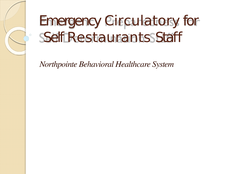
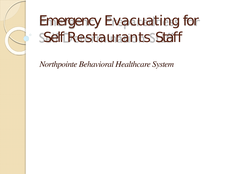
Circulatory: Circulatory -> Evacuating (142, 21)
